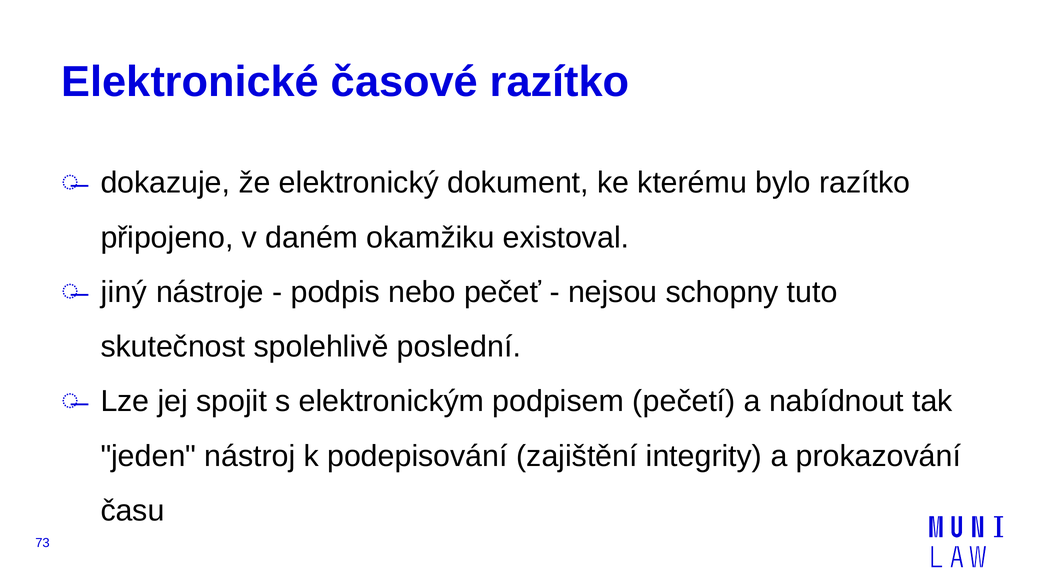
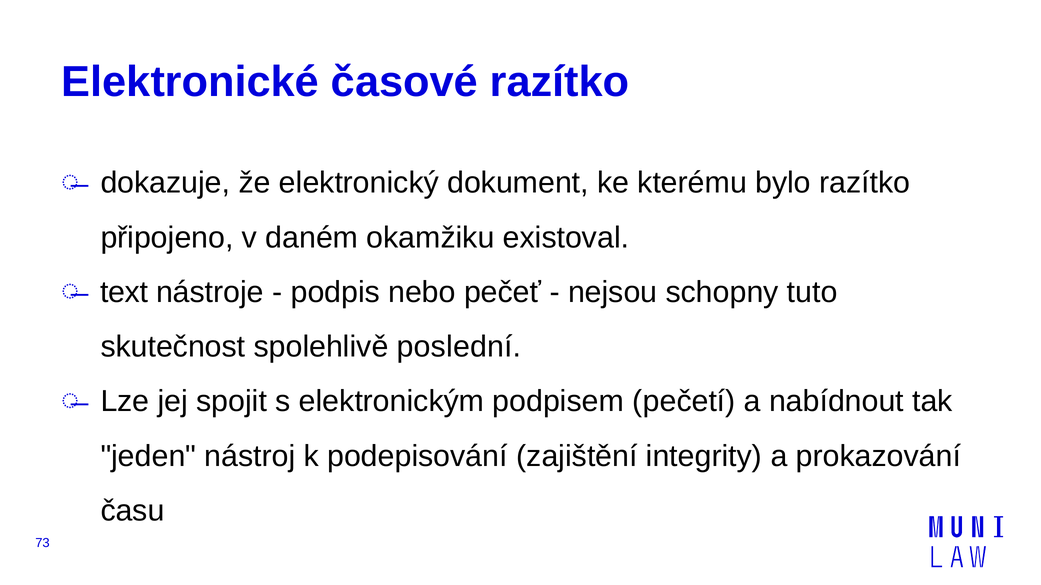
jiný: jiný -> text (124, 292)
